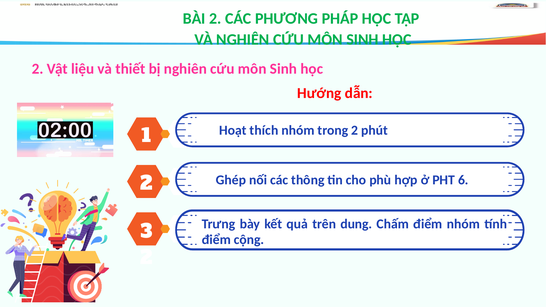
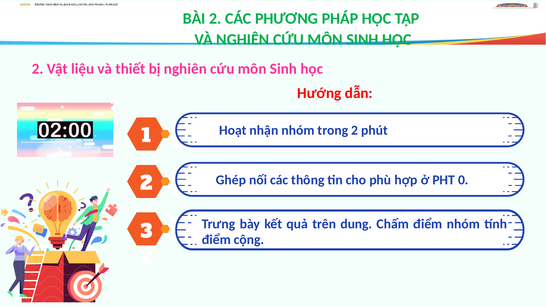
thích: thích -> nhận (264, 130)
6: 6 -> 0 (463, 180)
